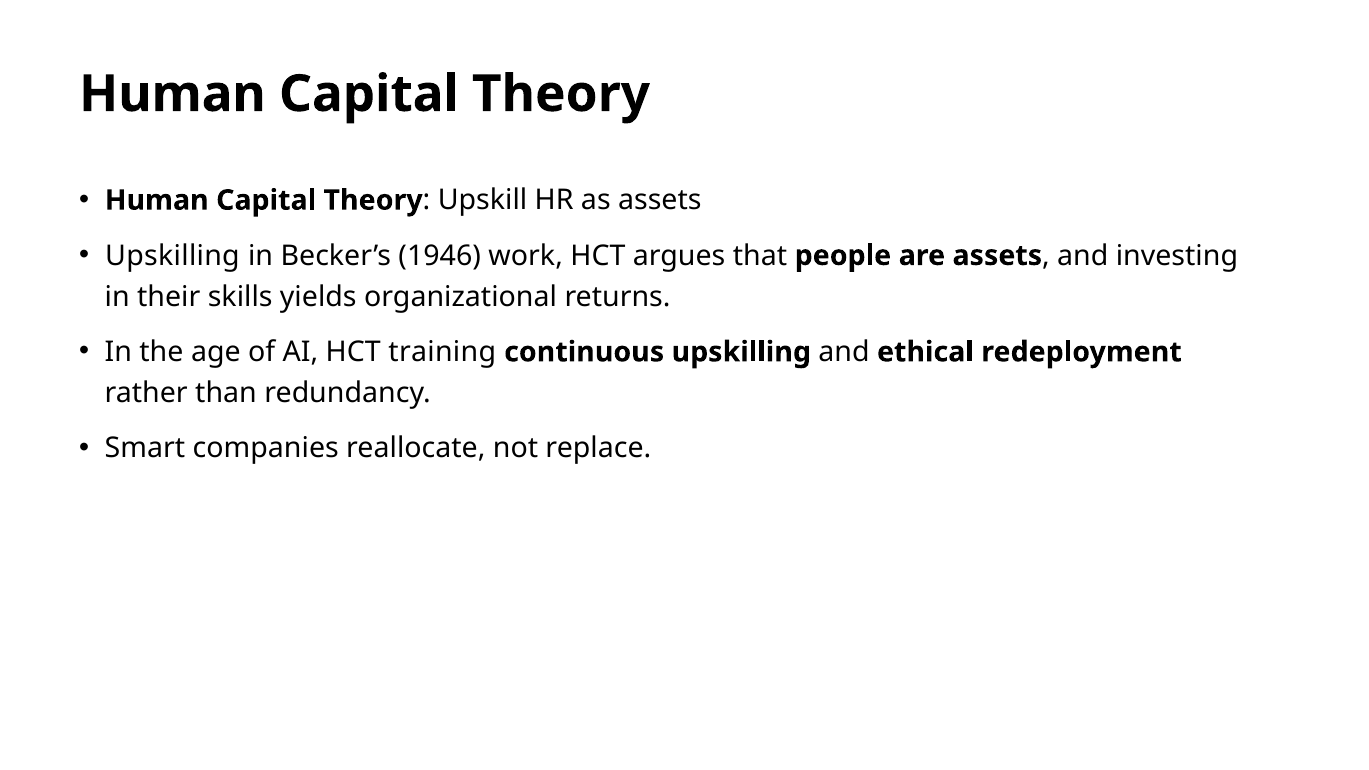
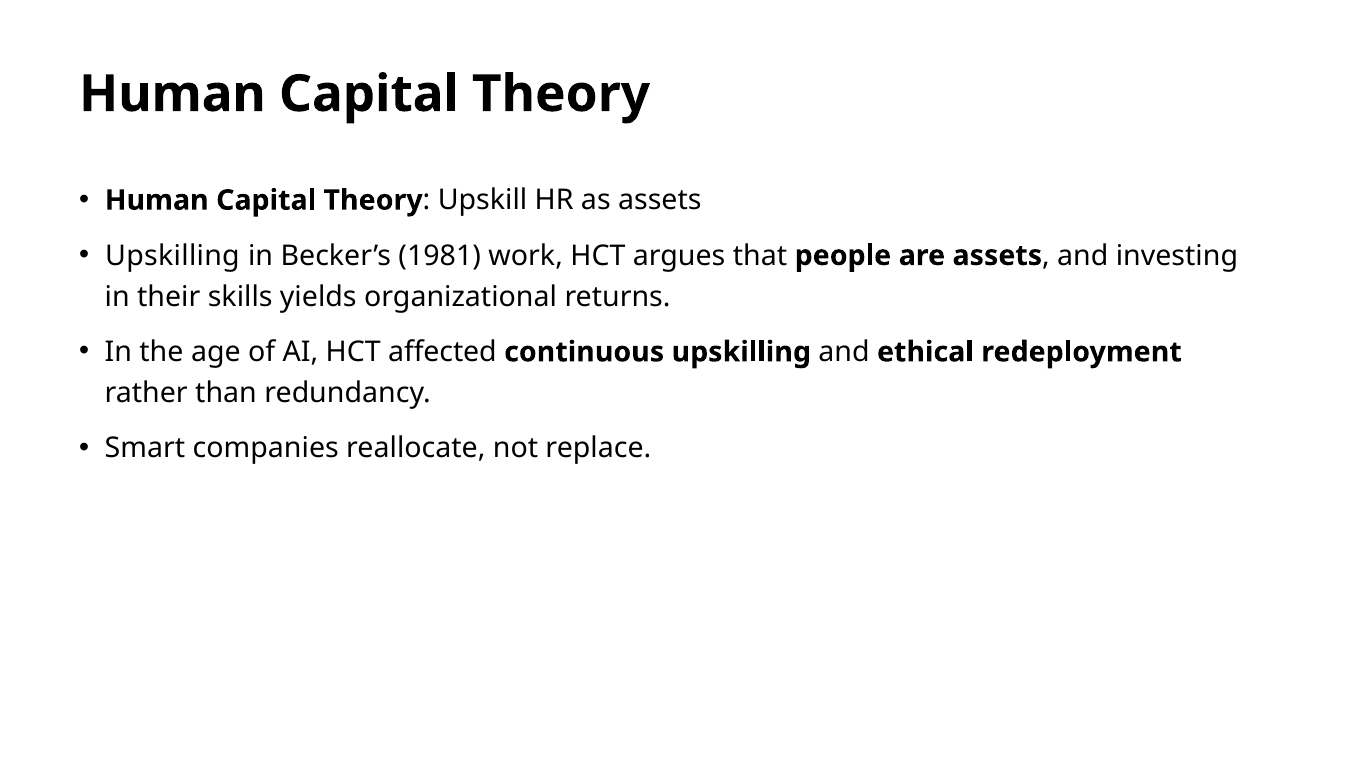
1946: 1946 -> 1981 (440, 256)
training: training -> affected (442, 352)
